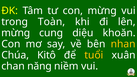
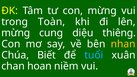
khoăn: khoăn -> thiêng (119, 33)
Kitô: Kitô -> Biết (47, 55)
tuổi colour: yellow -> light blue (94, 55)
năng: năng -> hoan (39, 66)
